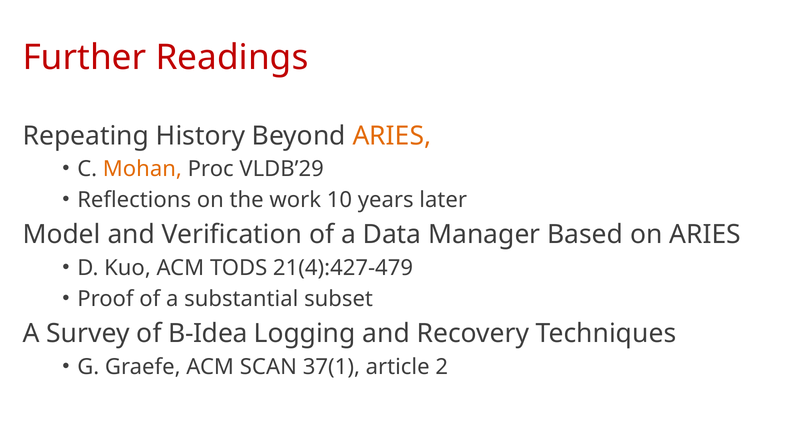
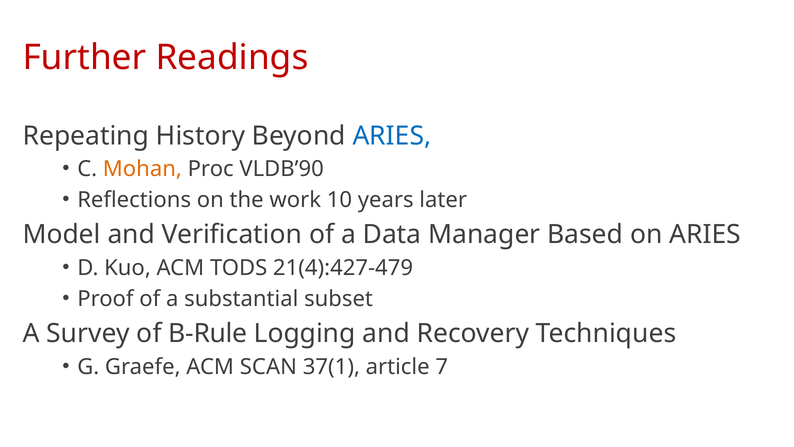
ARIES colour: orange -> blue (392, 136)
VLDB’29: VLDB’29 -> VLDB’90 (282, 169)
B-Idea: B-Idea -> B-Rule (208, 333)
2: 2 -> 7 (442, 367)
